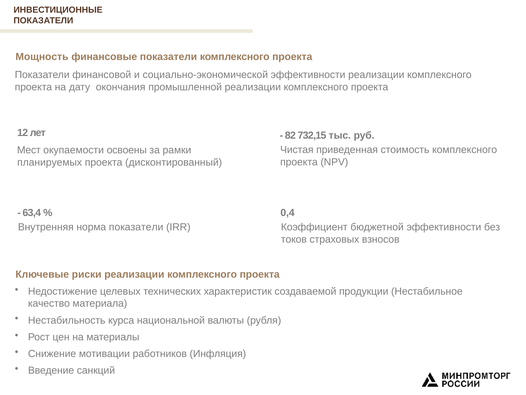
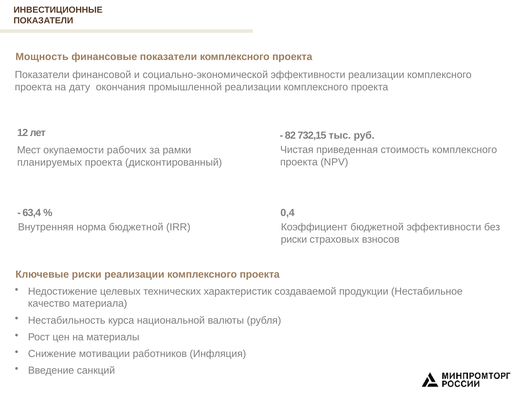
освоены: освоены -> рабочих (127, 150)
норма показатели: показатели -> бюджетной (136, 227)
токов: токов -> риски (294, 239)
